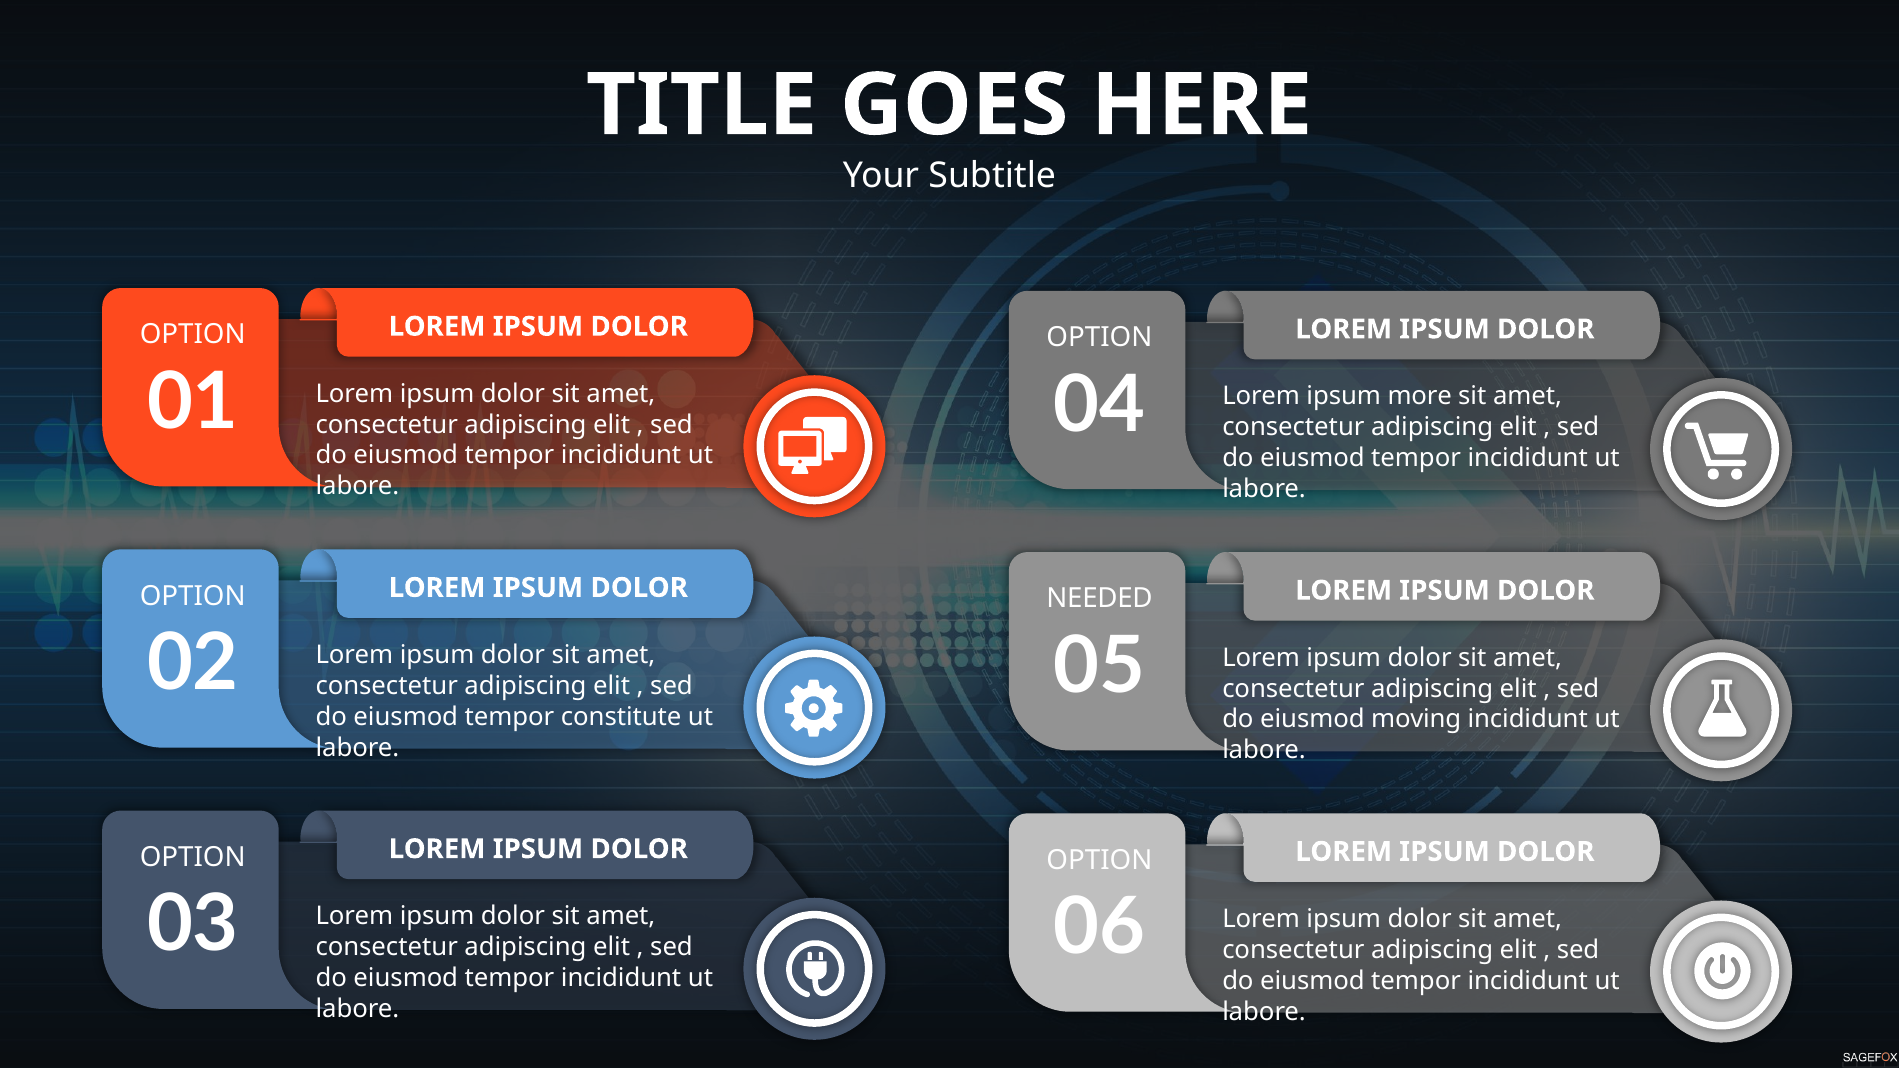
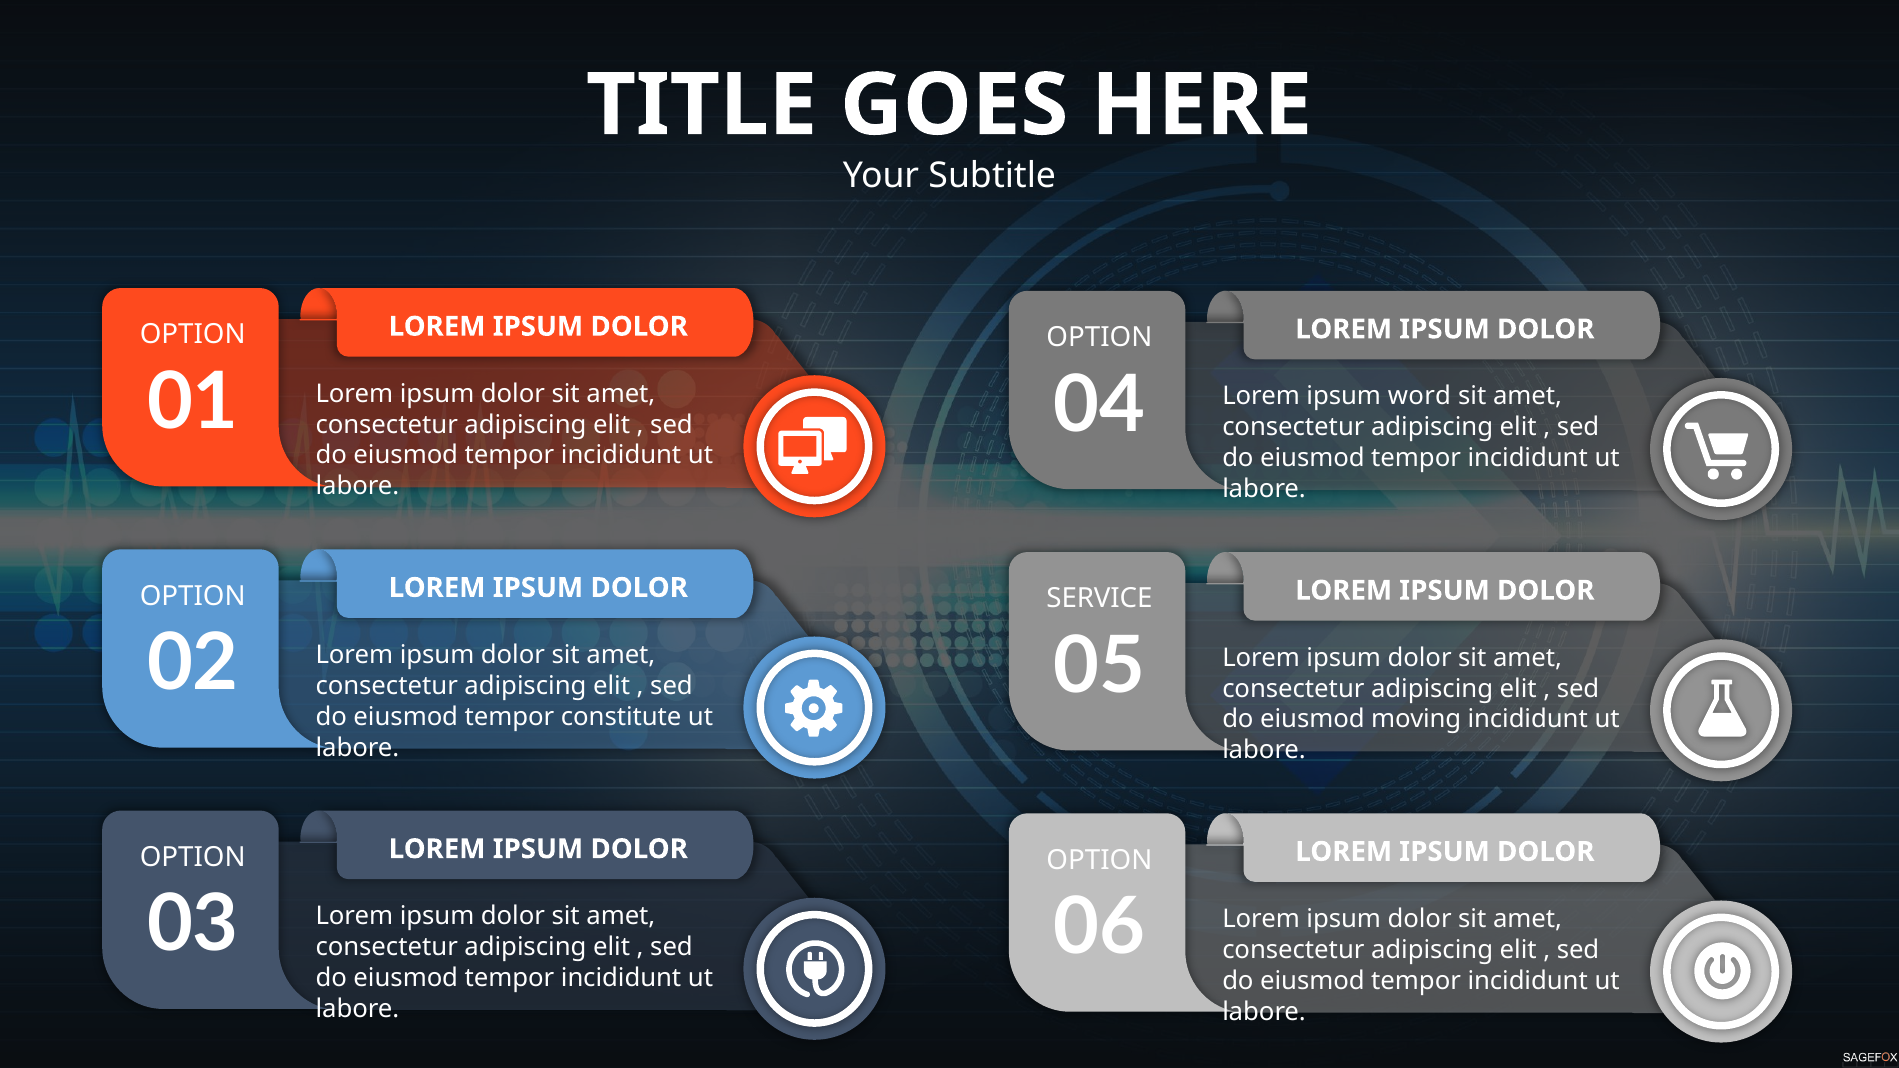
more: more -> word (1420, 396)
NEEDED: NEEDED -> SERVICE (1099, 599)
